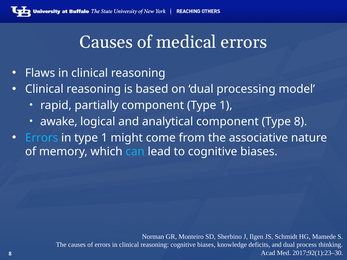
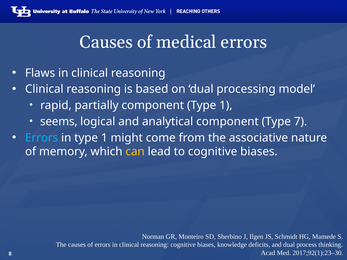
awake: awake -> seems (59, 122)
Type 8: 8 -> 7 (301, 122)
can colour: light blue -> yellow (135, 152)
